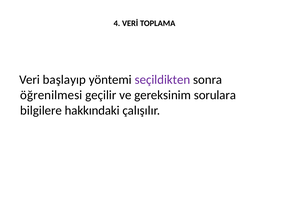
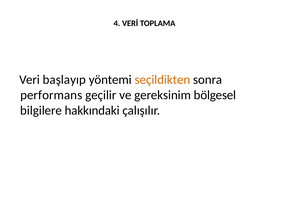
seçildikten colour: purple -> orange (162, 80)
öğrenilmesi: öğrenilmesi -> performans (51, 95)
sorulara: sorulara -> bölgesel (215, 95)
